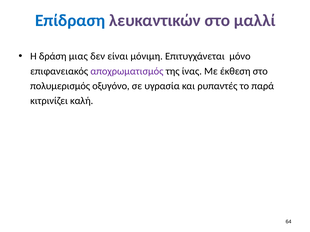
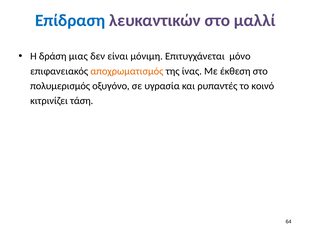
αποχρωματισμός colour: purple -> orange (127, 71)
παρά: παρά -> κοινό (263, 86)
καλή: καλή -> τάση (82, 101)
